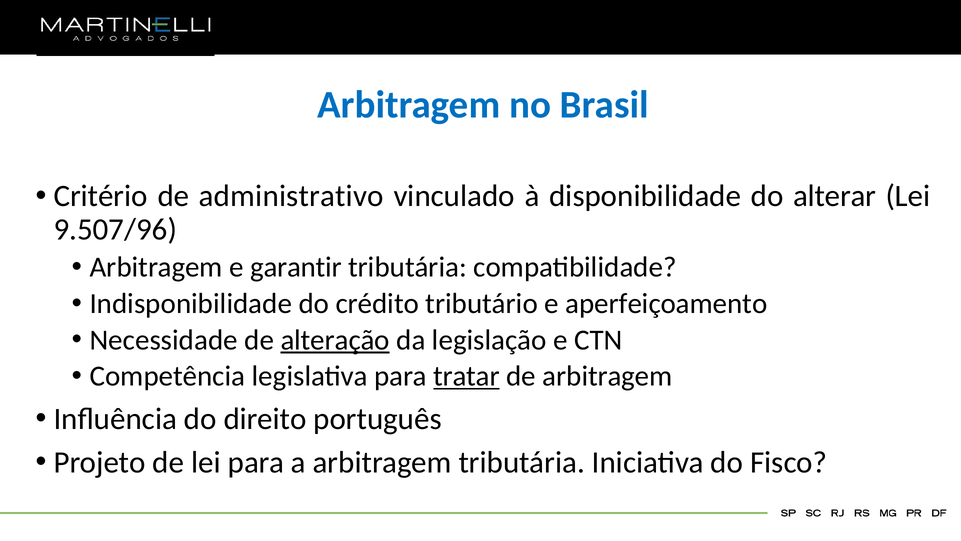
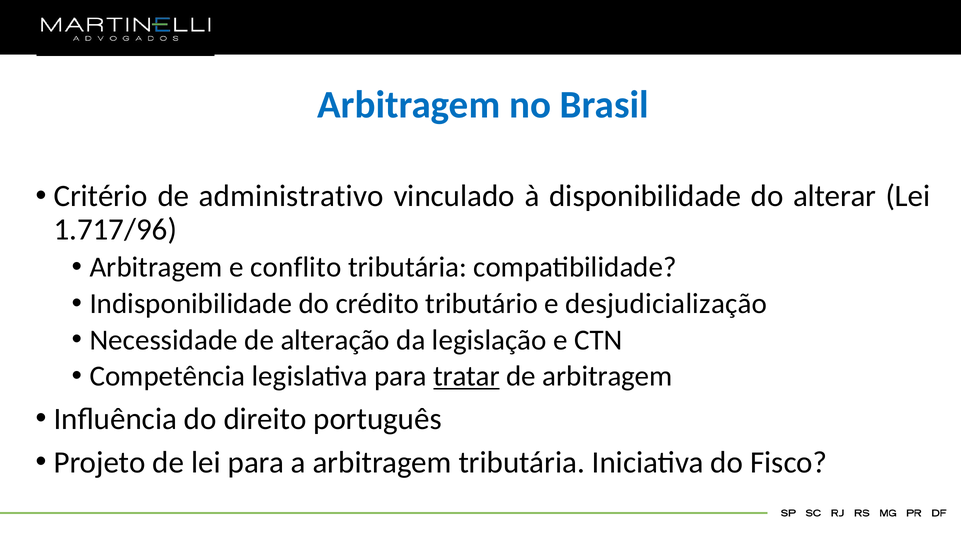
9.507/96: 9.507/96 -> 1.717/96 (115, 230)
garantir: garantir -> conflito (296, 267)
aperfeiçoamento: aperfeiçoamento -> desjudicialização (666, 303)
alteração underline: present -> none (335, 340)
